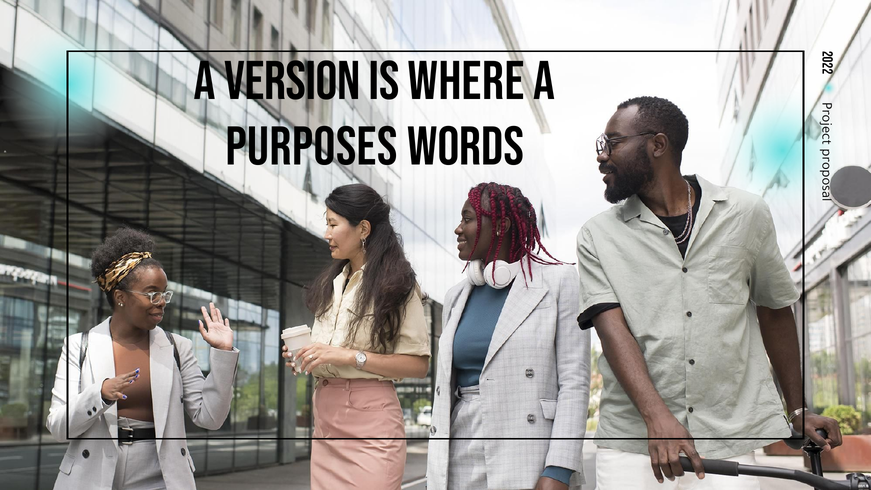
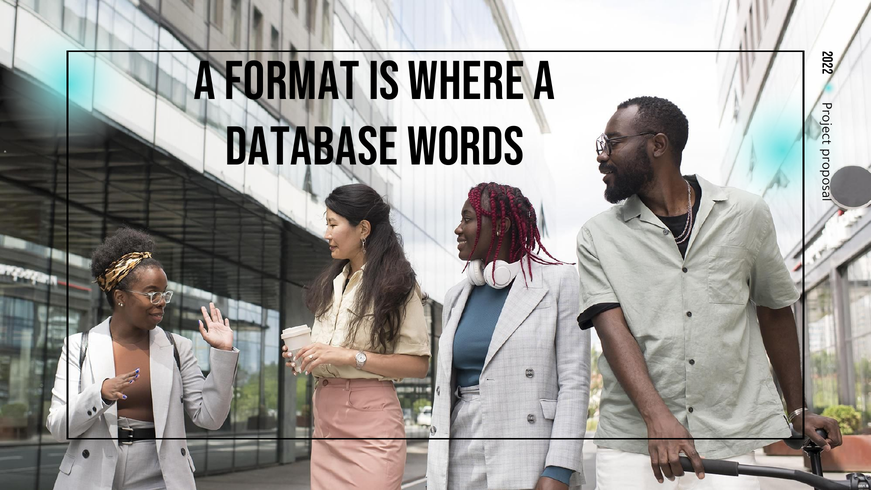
VERSION: VERSION -> FORMAT (292, 81)
PURPOSES: PURPOSES -> DATABASE (312, 147)
